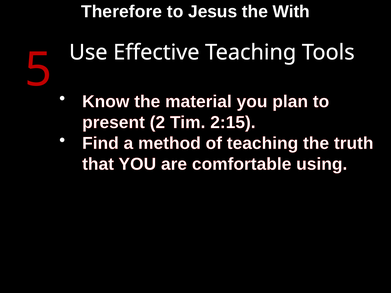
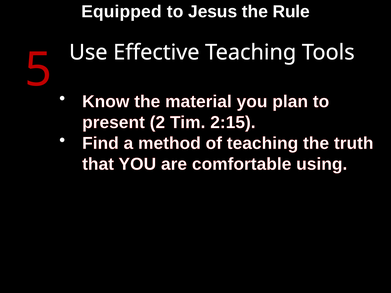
Therefore: Therefore -> Equipped (122, 12)
With: With -> Rule (291, 12)
